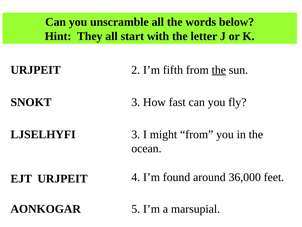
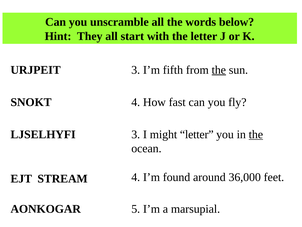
URJPEIT 2: 2 -> 3 (136, 70)
SNOKT 3: 3 -> 4 (136, 102)
might from: from -> letter (197, 134)
the underline: none -> present (256, 134)
EJT URJPEIT: URJPEIT -> STREAM (63, 178)
